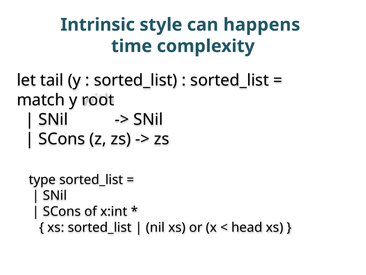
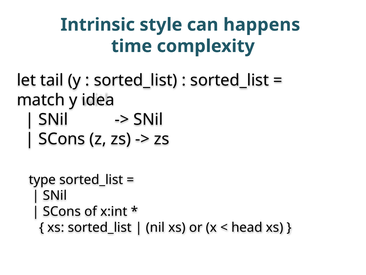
root: root -> idea (98, 100)
